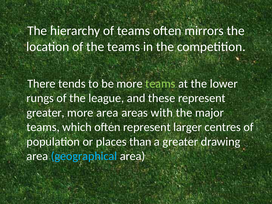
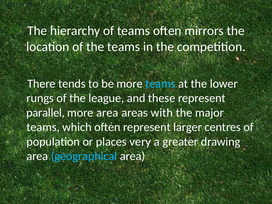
teams colour: light green -> light blue (160, 84)
greater: greater -> parallel (46, 113)
than: than -> very (140, 142)
